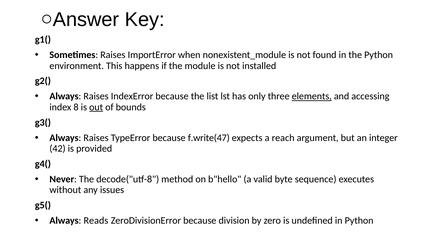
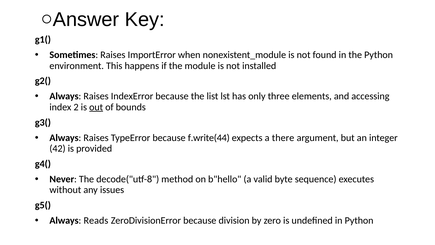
elements underline: present -> none (312, 96)
8: 8 -> 2 (76, 107)
f.write(47: f.write(47 -> f.write(44 (209, 138)
reach: reach -> there (283, 138)
